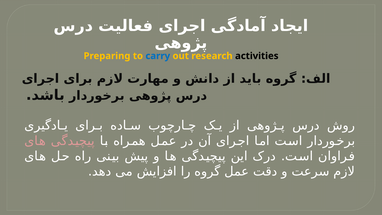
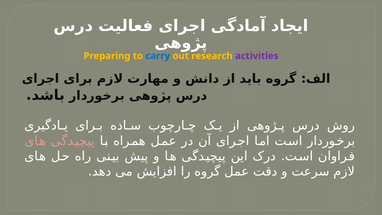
activities colour: black -> purple (257, 56)
